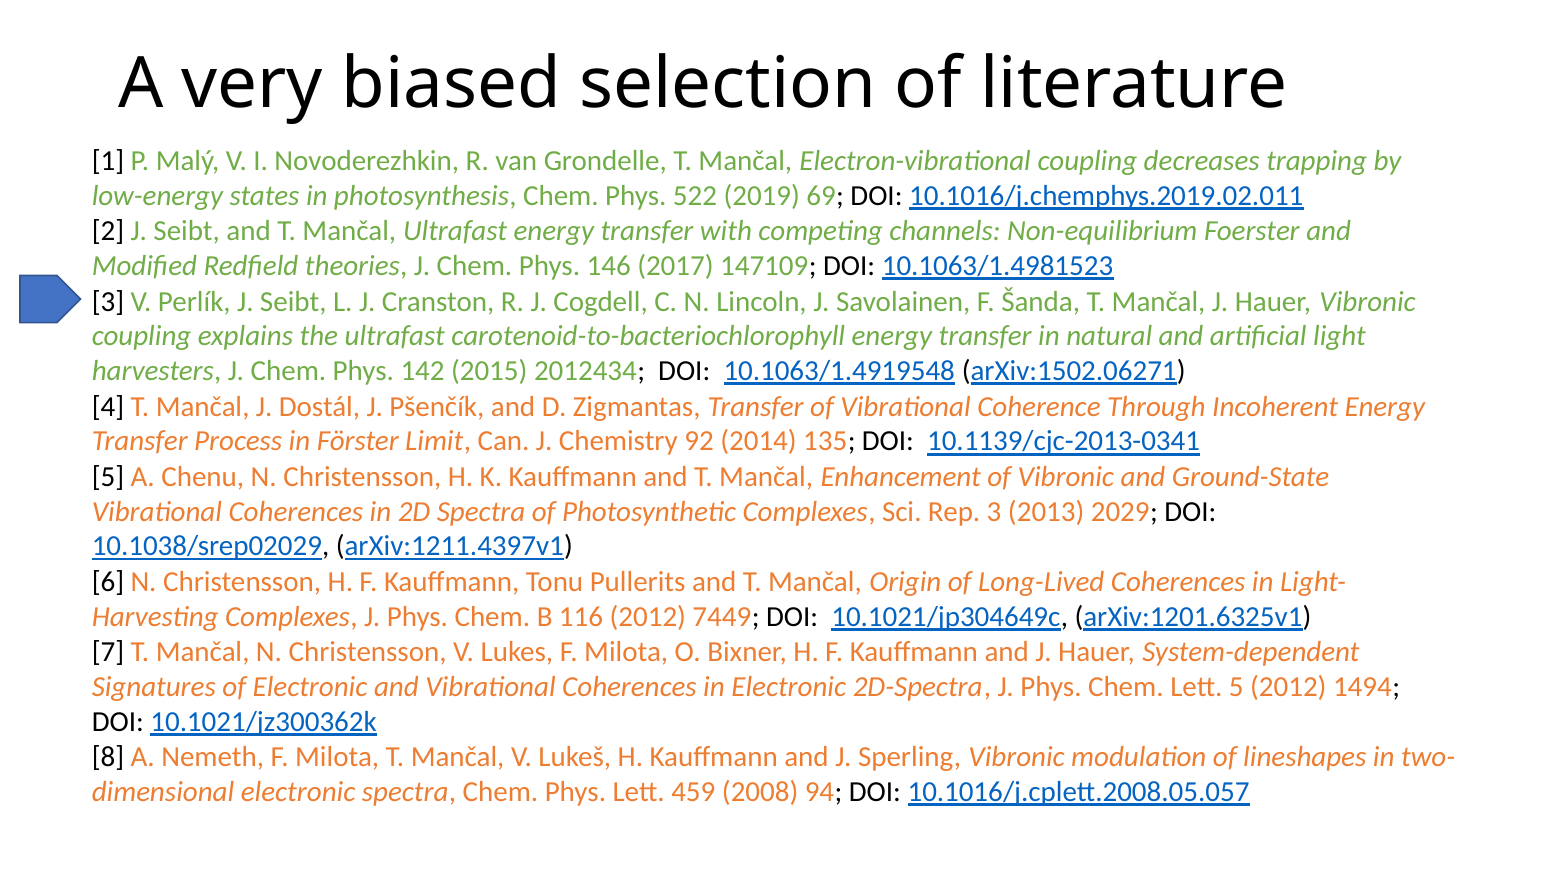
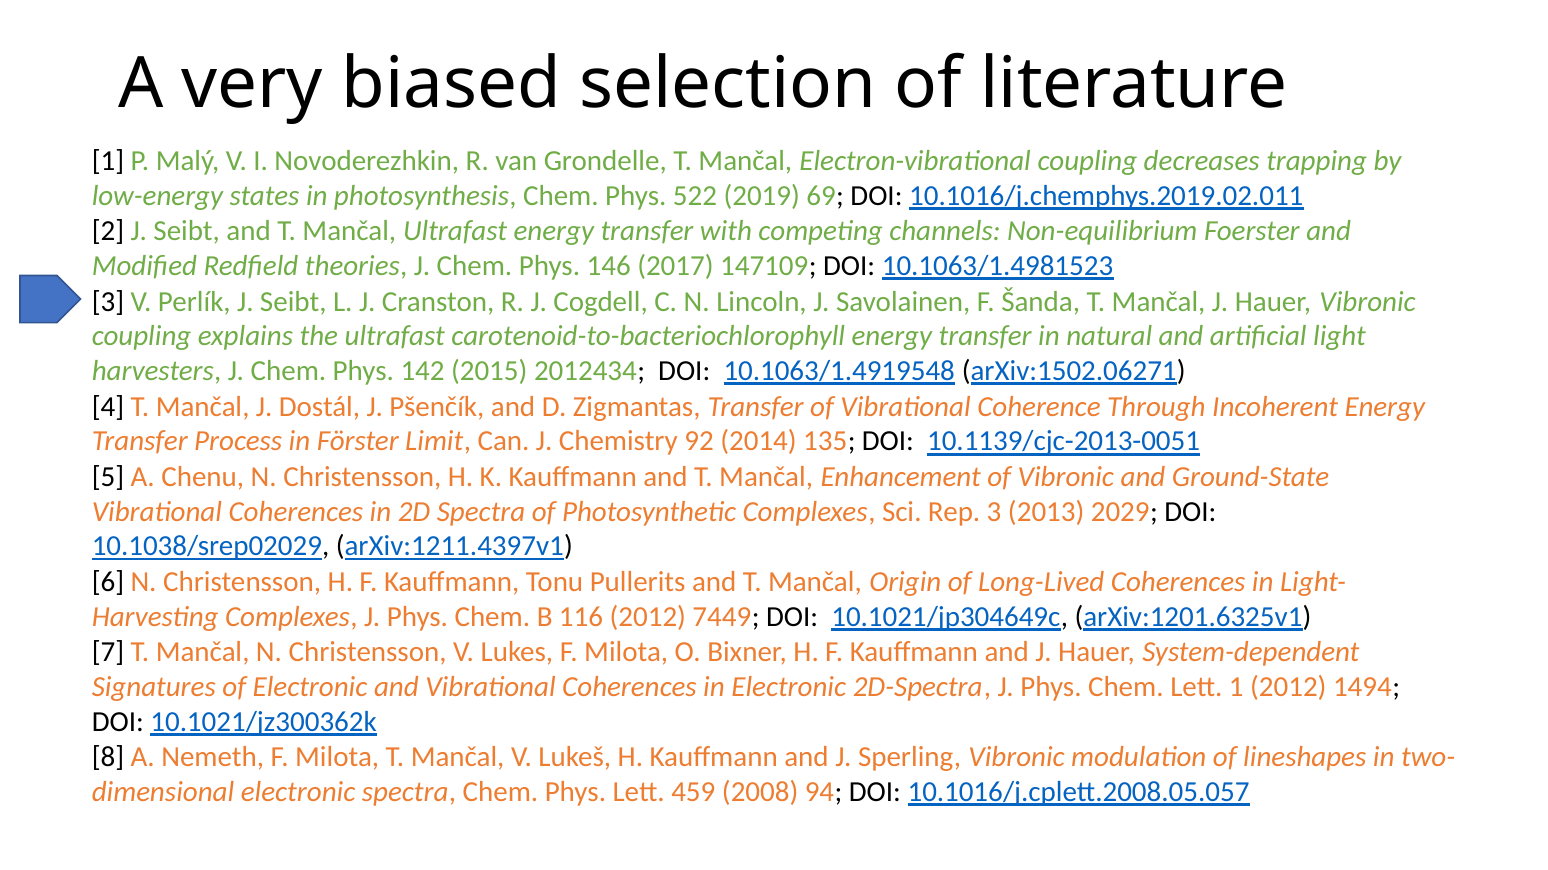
10.1139/cjc-2013-0341: 10.1139/cjc-2013-0341 -> 10.1139/cjc-2013-0051 (1064, 442)
Lett 5: 5 -> 1 (1236, 687)
